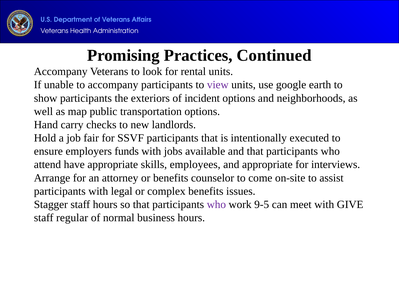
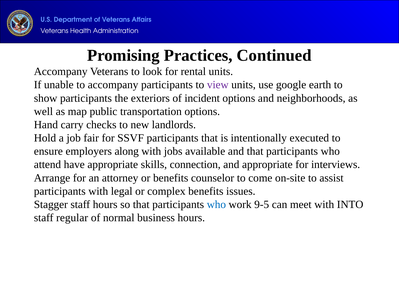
funds: funds -> along (127, 151)
employees: employees -> connection (195, 165)
who colour: purple -> blue (216, 205)
GIVE: GIVE -> INTO (350, 205)
